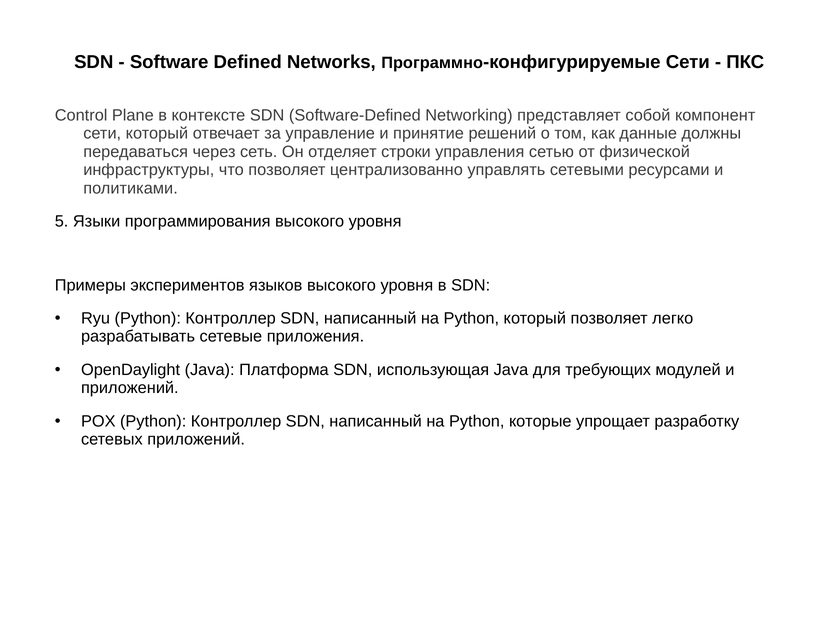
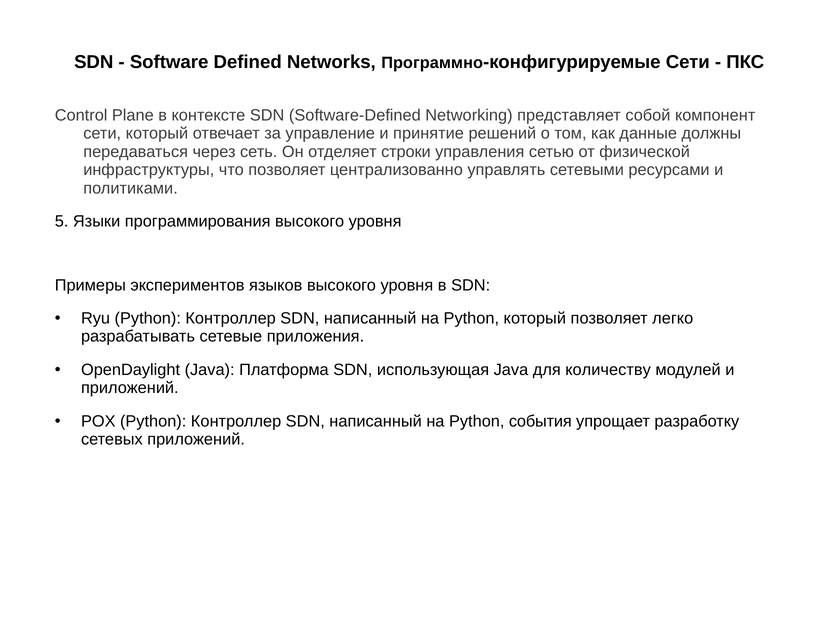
требующих: требующих -> количеству (608, 370)
которые: которые -> события (540, 421)
